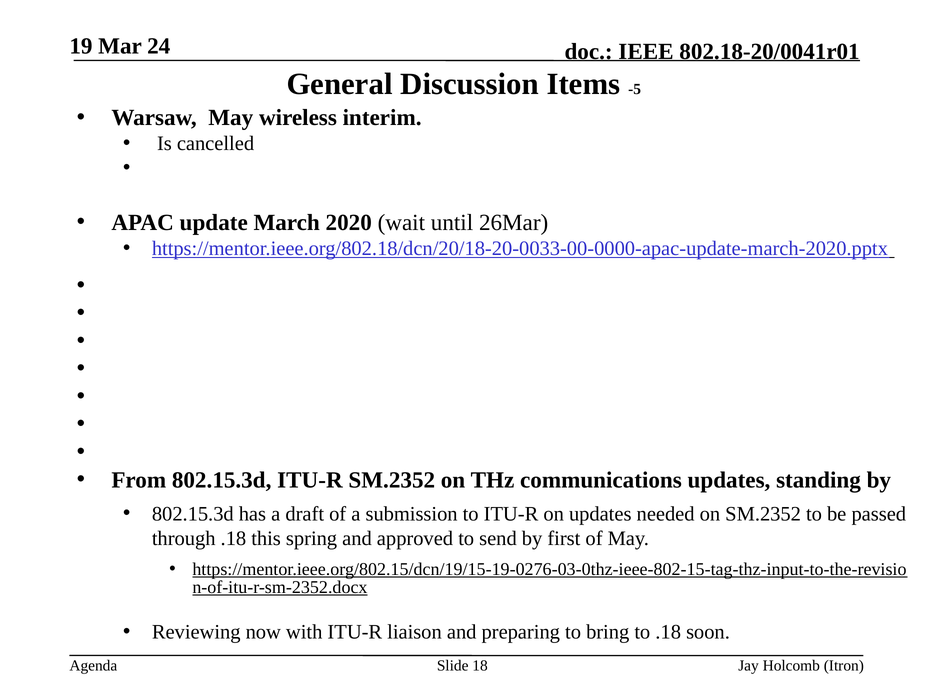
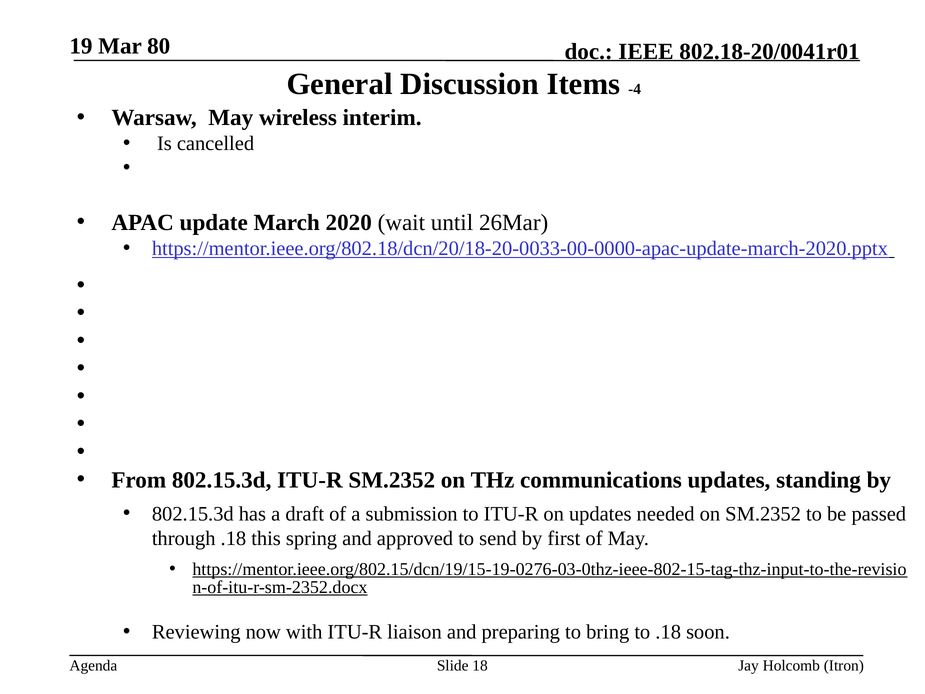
24: 24 -> 80 (159, 46)
-5: -5 -> -4 (635, 89)
